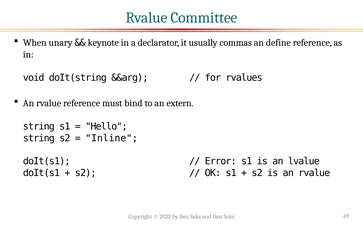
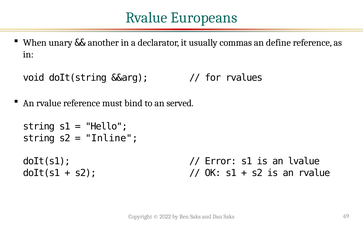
Committee: Committee -> Europeans (204, 18)
keynote: keynote -> another (103, 43)
extern: extern -> served (180, 103)
